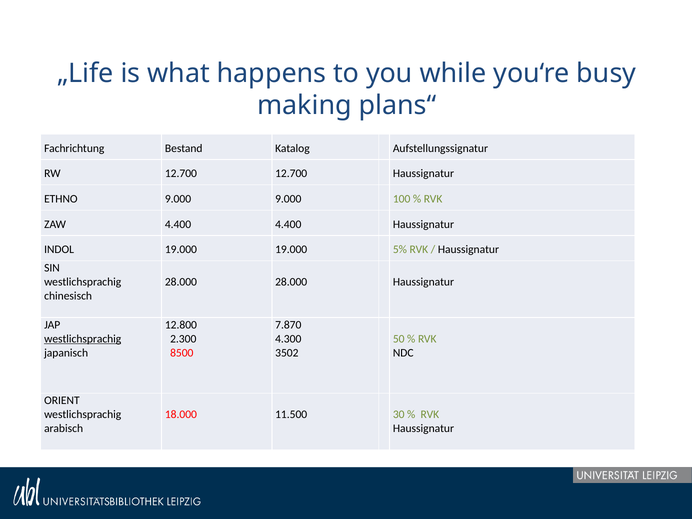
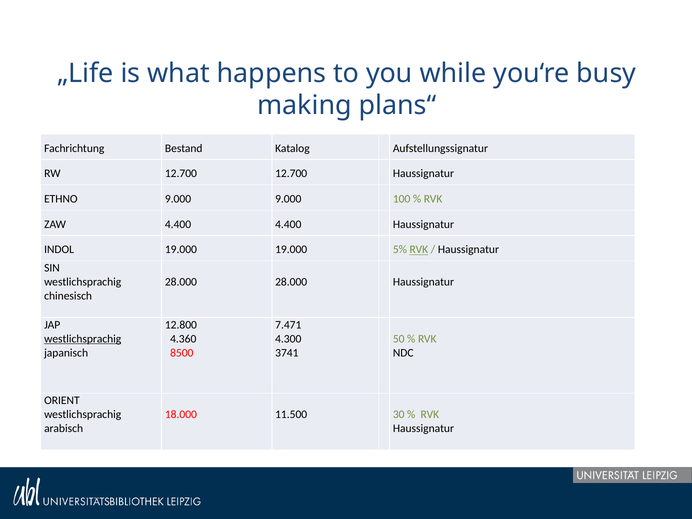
RVK underline: none -> present (419, 250)
7.870: 7.870 -> 7.471 (288, 325)
2.300: 2.300 -> 4.360 (183, 339)
3502: 3502 -> 3741 (287, 353)
